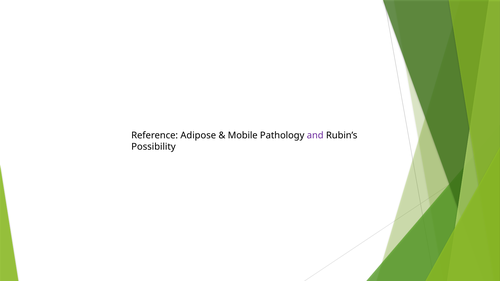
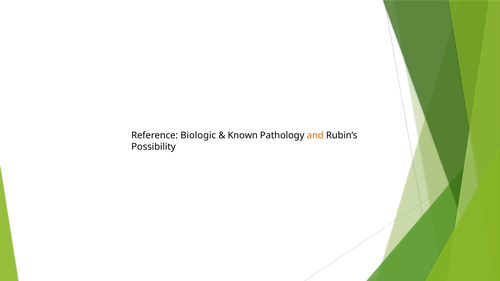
Adipose: Adipose -> Biologic (198, 136)
Mobile: Mobile -> Known (243, 136)
and colour: purple -> orange (315, 136)
